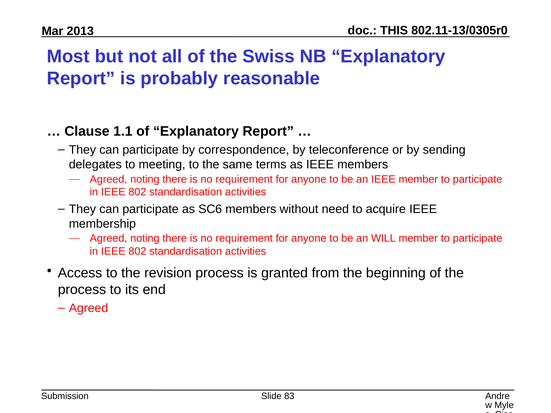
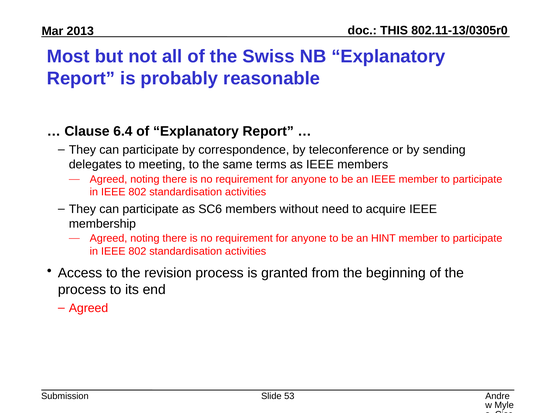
1.1: 1.1 -> 6.4 (123, 131)
WILL: WILL -> HINT (383, 239)
83: 83 -> 53 (289, 396)
